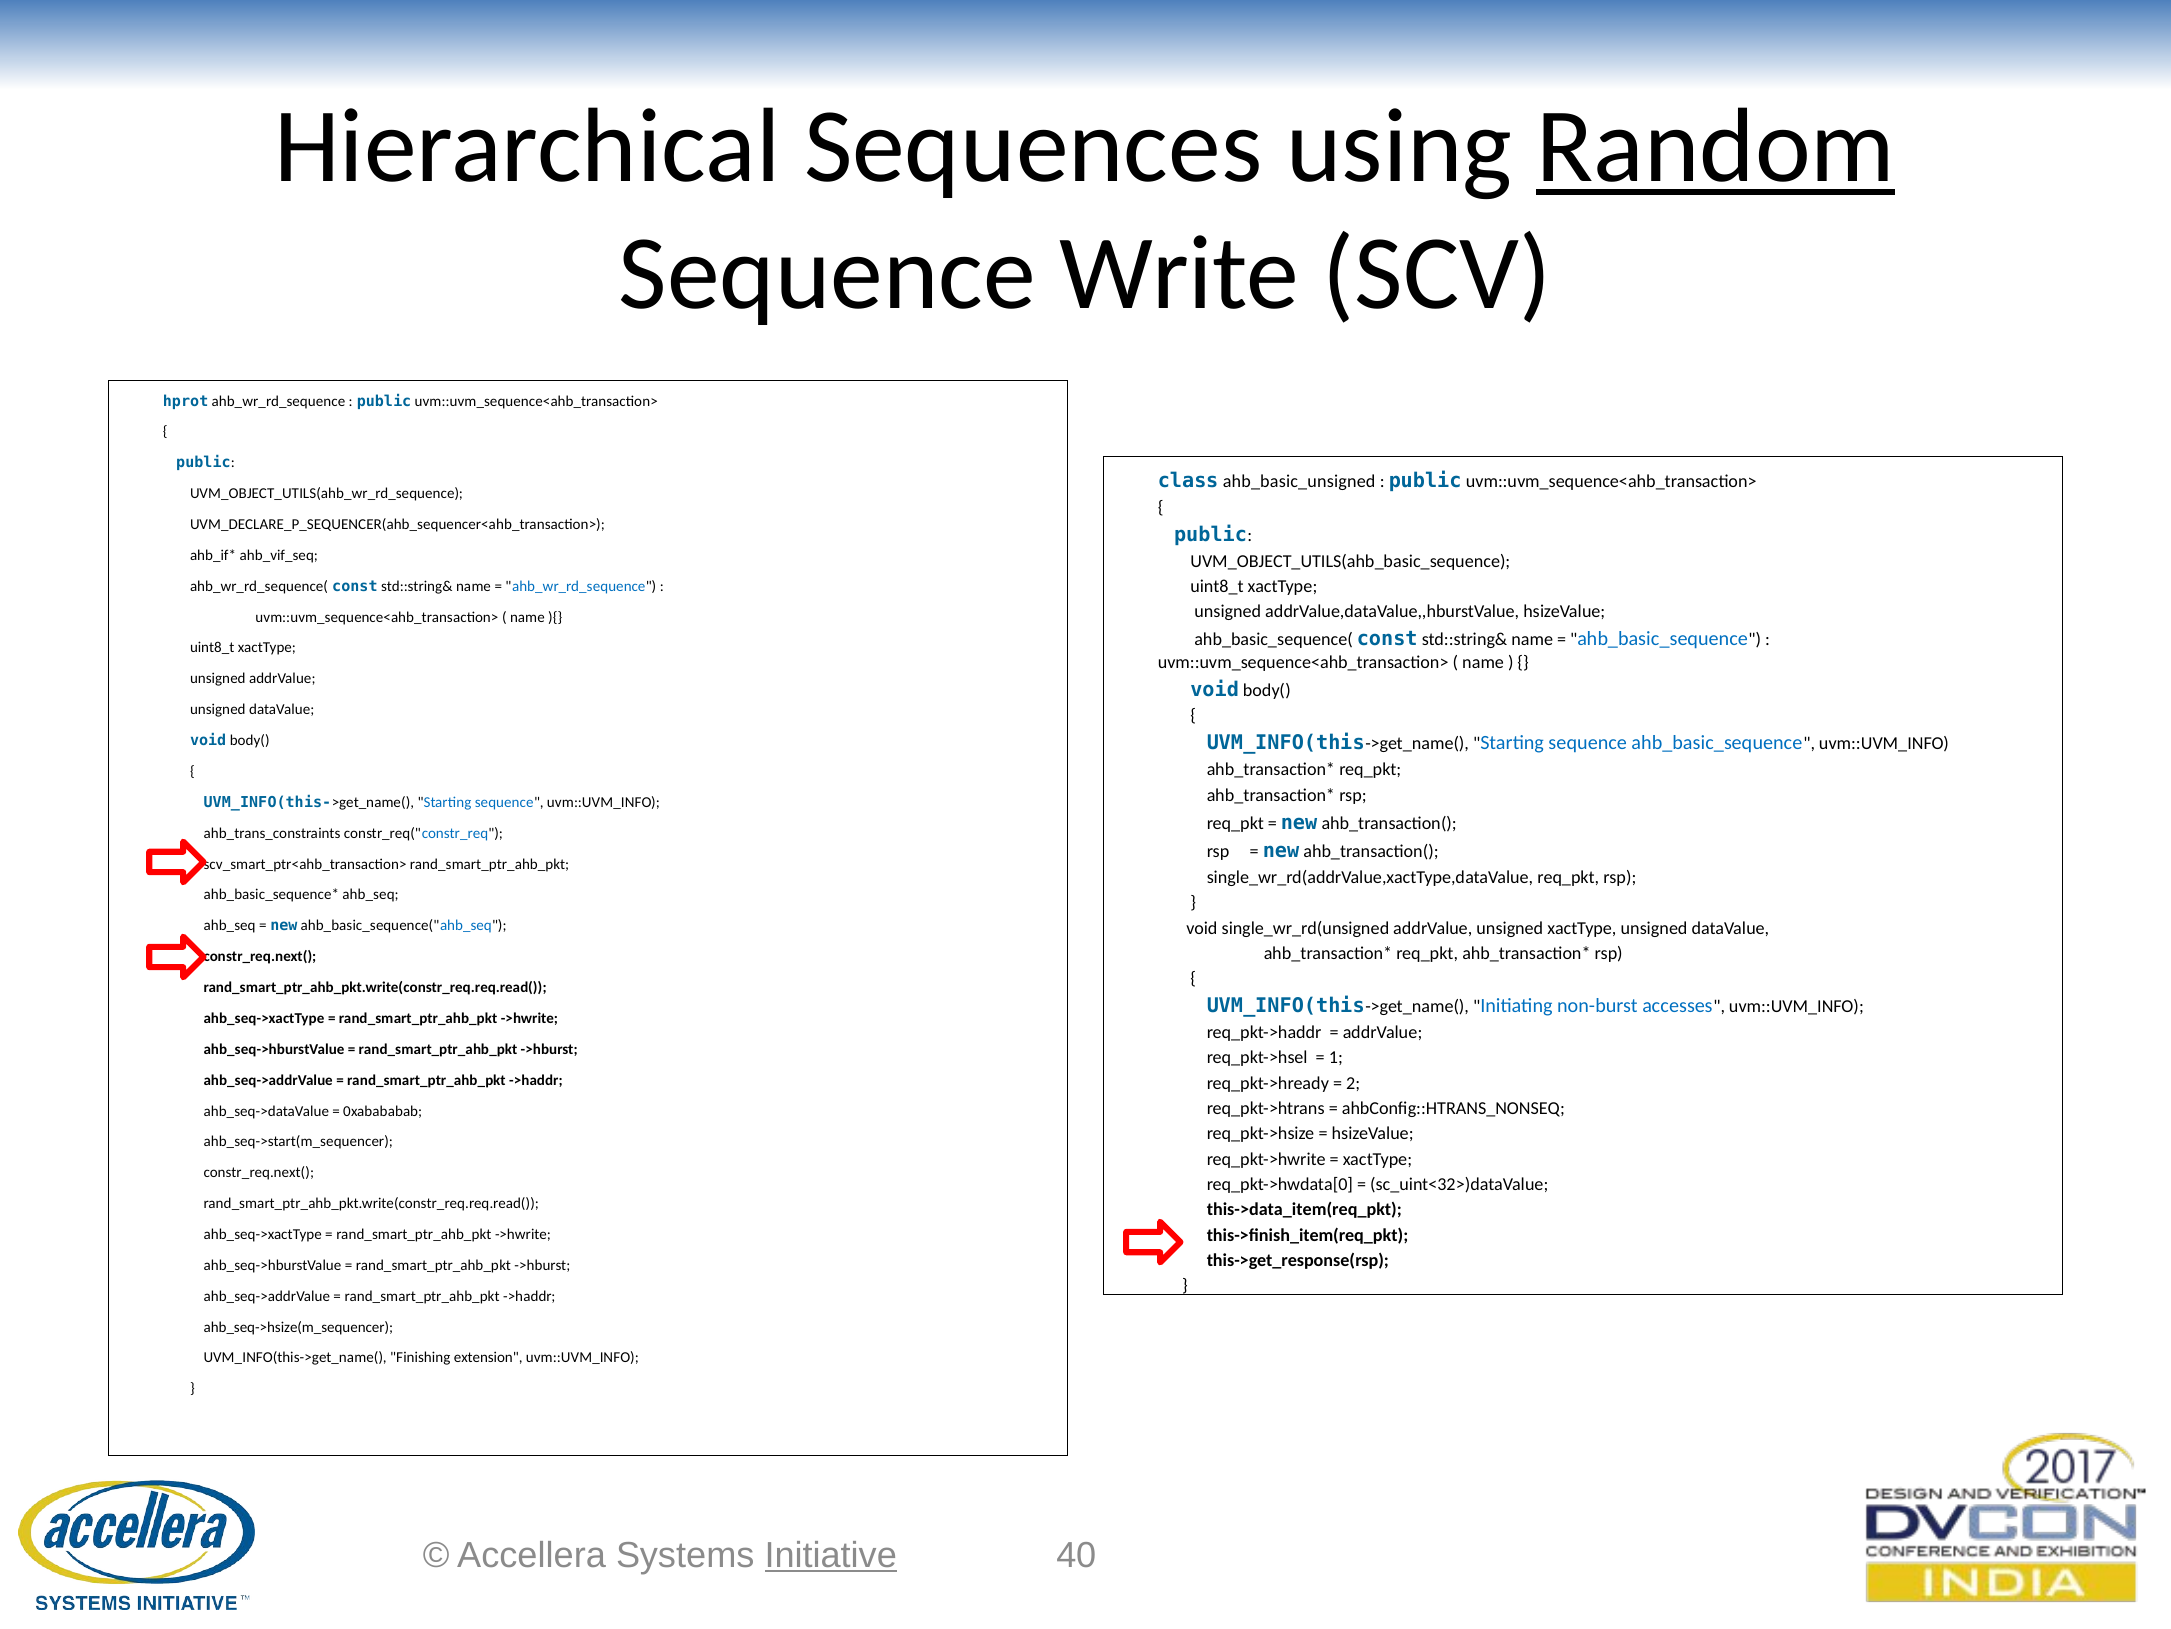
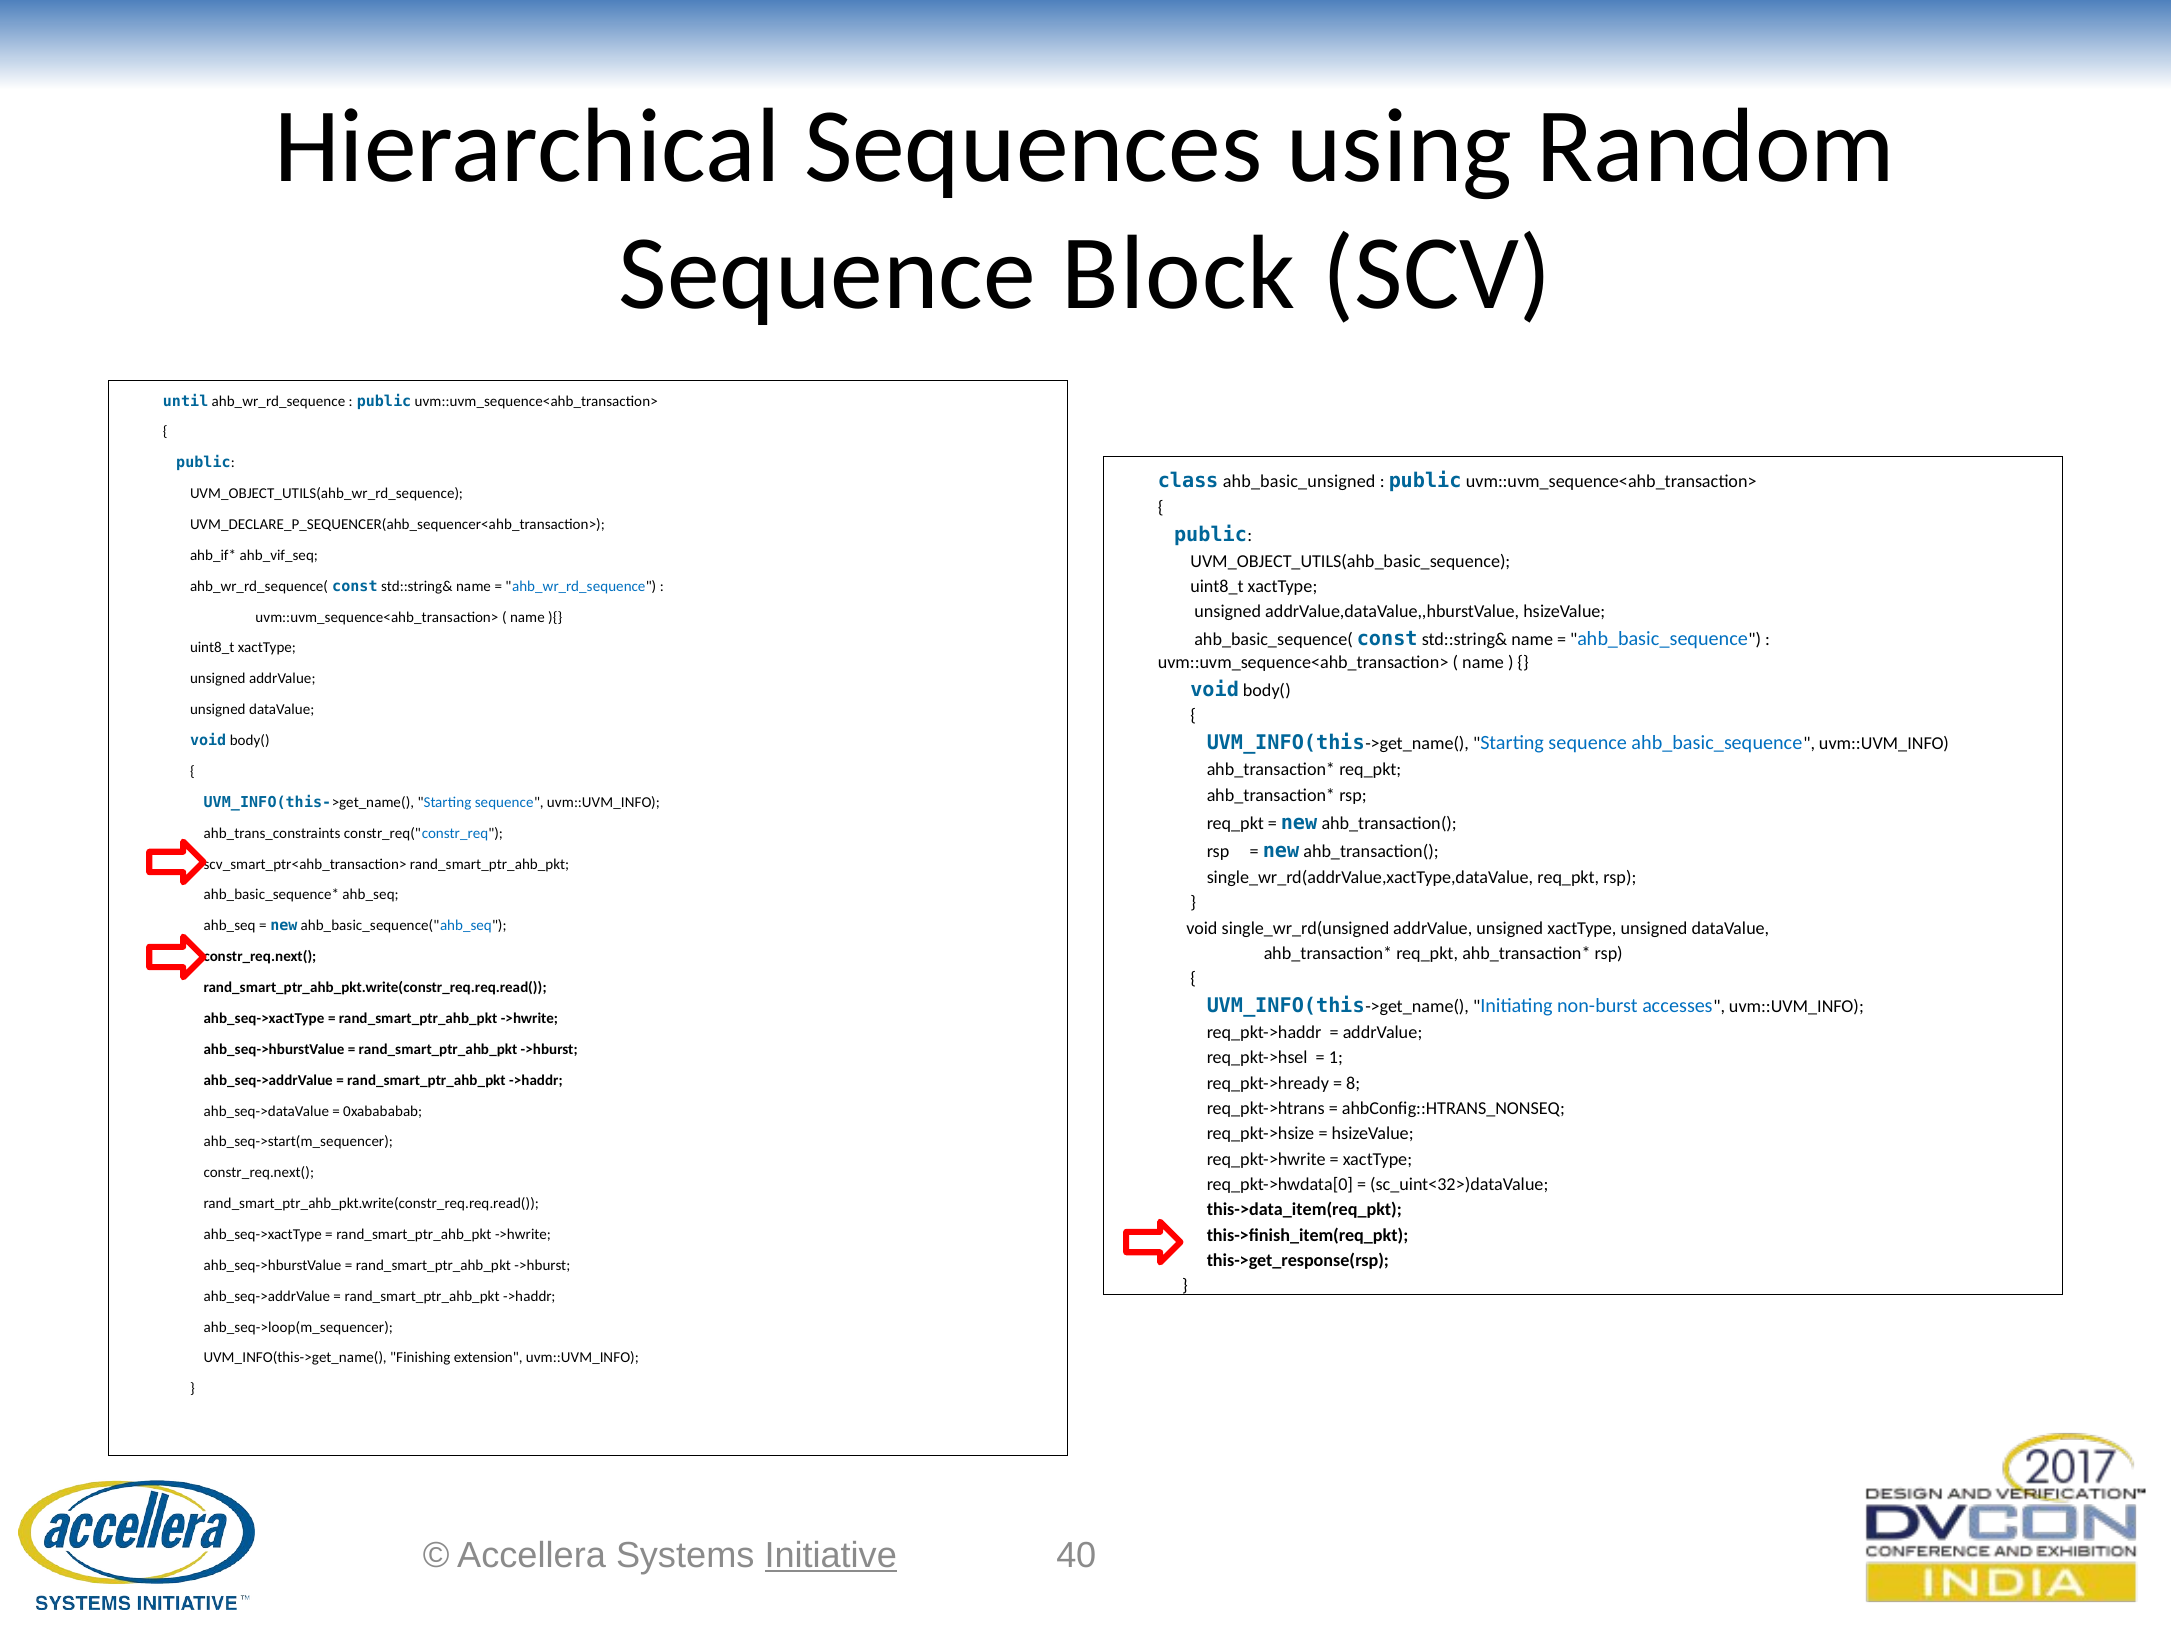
Random underline: present -> none (1716, 147)
Write: Write -> Block (1179, 273)
hprot: hprot -> until (186, 401)
2: 2 -> 8 (1353, 1083)
ahb_seq->hsize(m_sequencer: ahb_seq->hsize(m_sequencer -> ahb_seq->loop(m_sequencer (298, 1327)
